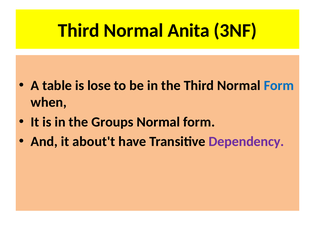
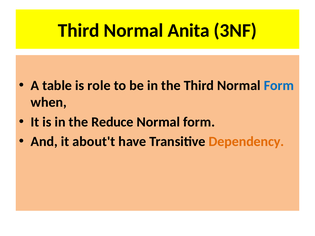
lose: lose -> role (99, 86)
Groups: Groups -> Reduce (112, 122)
Dependency colour: purple -> orange (246, 142)
